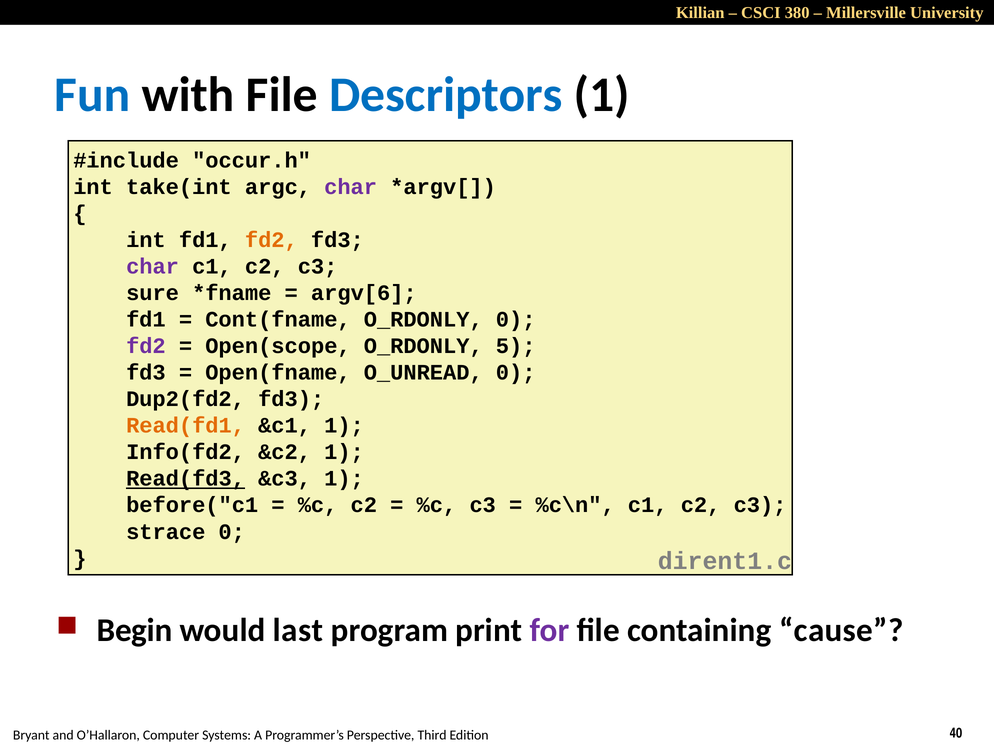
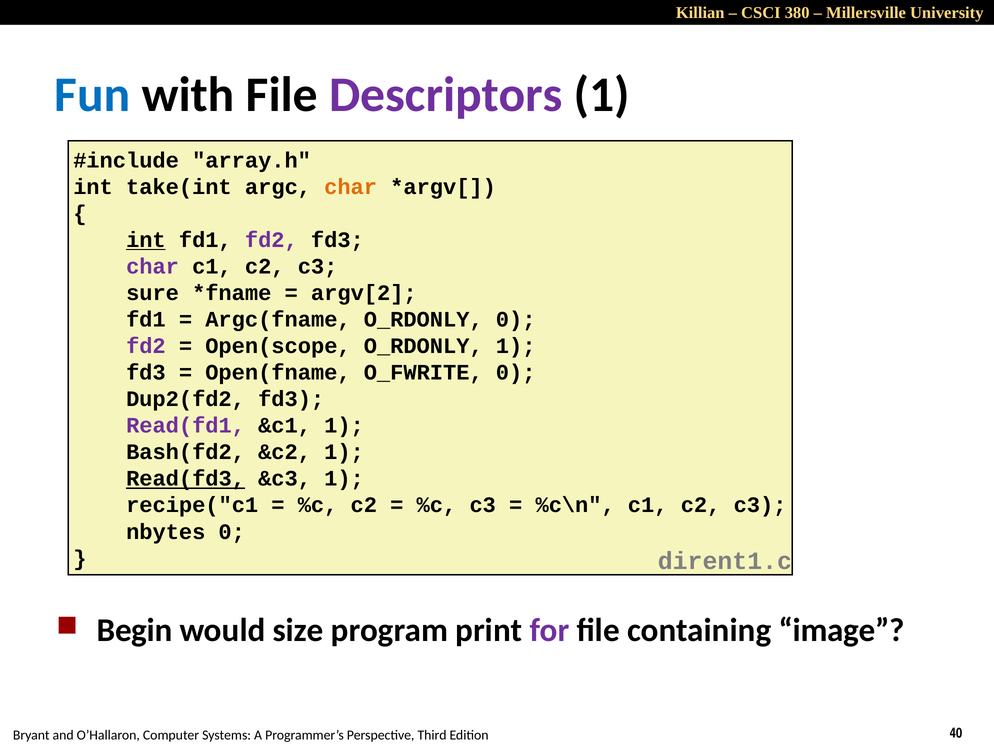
Descriptors colour: blue -> purple (446, 95)
occur.h: occur.h -> array.h (252, 160)
char colour: purple -> orange (351, 187)
int underline: none -> present (146, 240)
fd2 colour: orange -> purple (271, 240)
argv[6: argv[6 -> argv[2 (364, 293)
Cont(fname: Cont(fname -> Argc(fname (278, 319)
O_RDONLY 5: 5 -> 1 (516, 346)
O_UNREAD: O_UNREAD -> O_FWRITE (423, 372)
Read(fd1 colour: orange -> purple (186, 425)
Info(fd2: Info(fd2 -> Bash(fd2 (186, 452)
before("c1: before("c1 -> recipe("c1 (192, 505)
strace: strace -> nbytes (166, 531)
last: last -> size (298, 630)
cause: cause -> image (842, 630)
